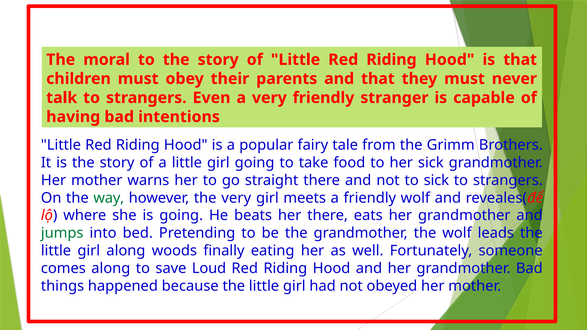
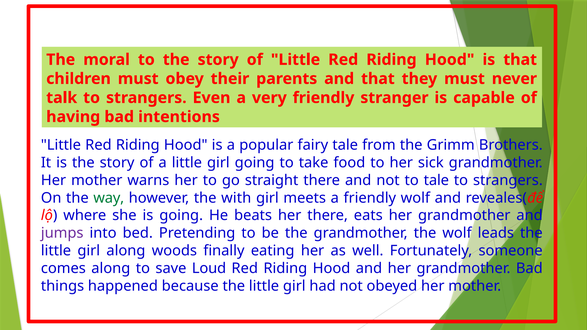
to sick: sick -> tale (436, 180)
the very: very -> with (236, 198)
jumps colour: green -> purple (62, 233)
